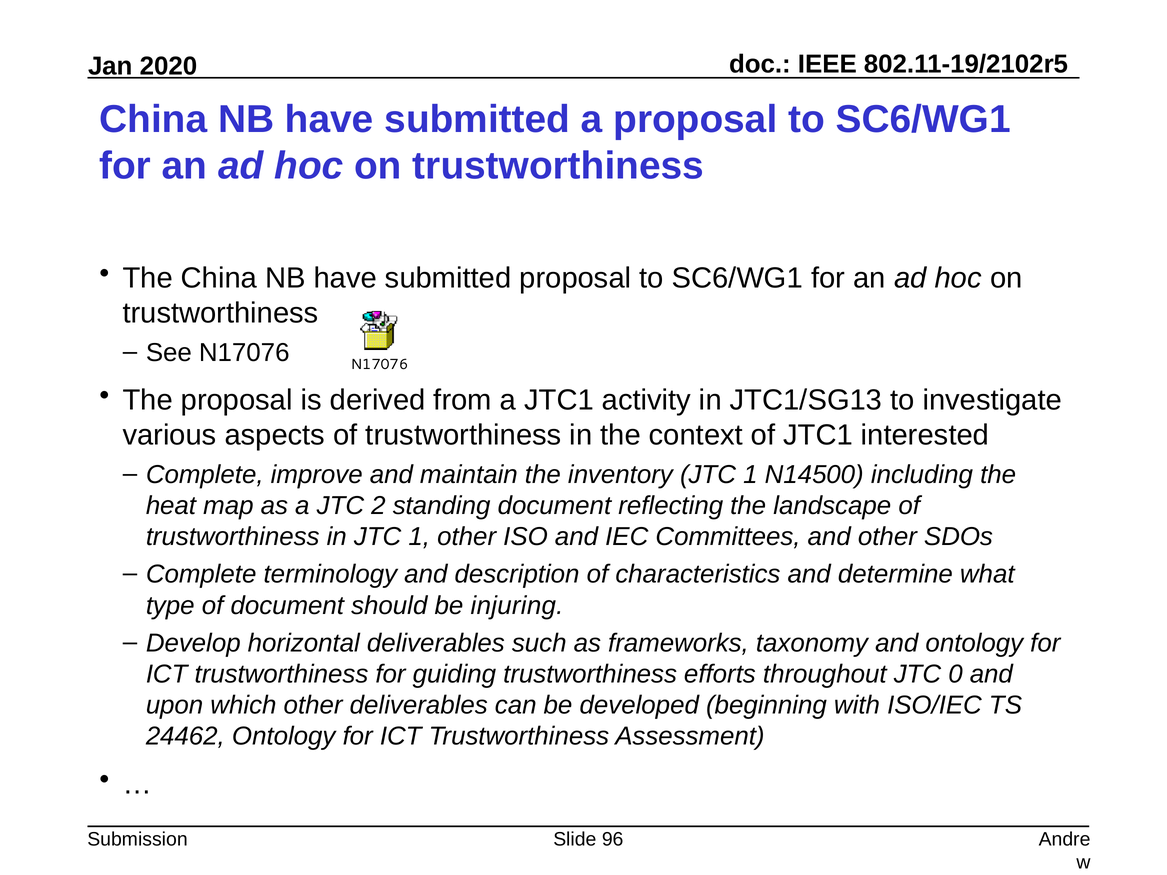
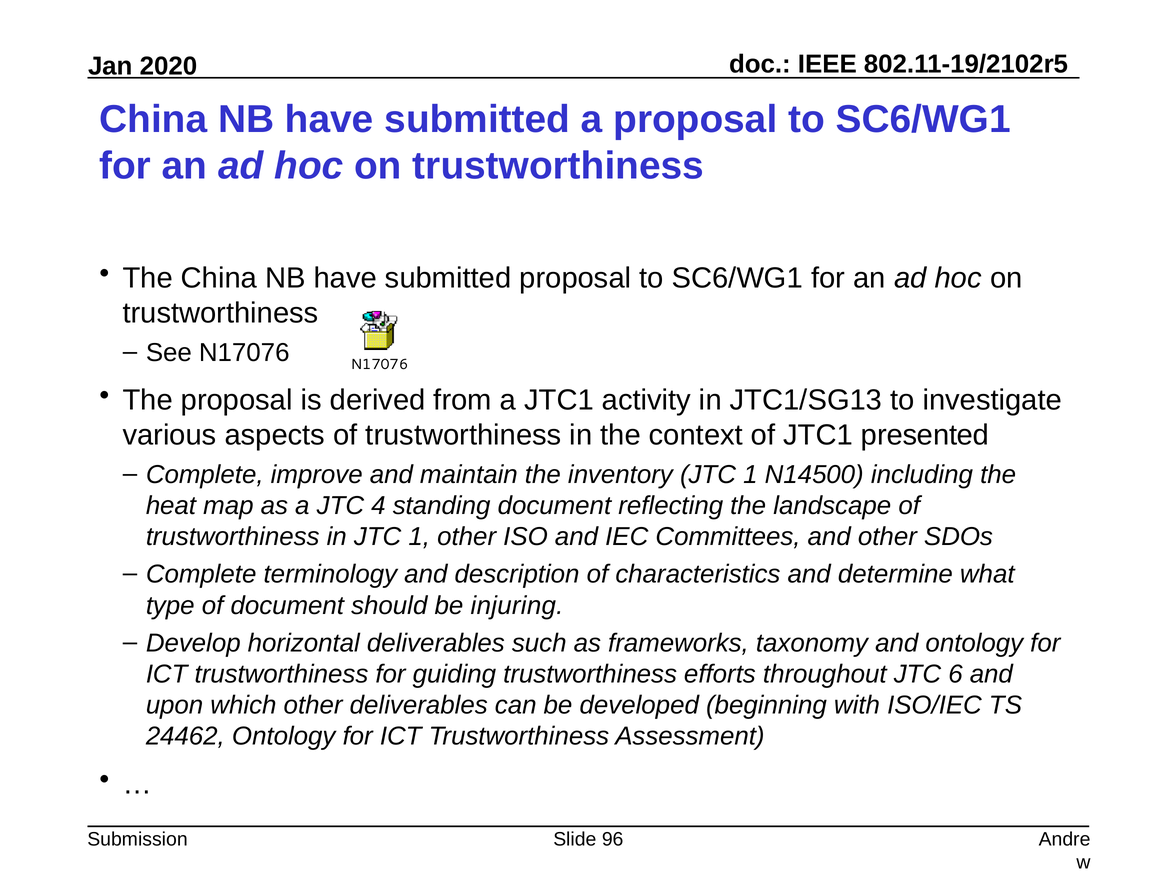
interested: interested -> presented (925, 435)
2: 2 -> 4 (378, 506)
0: 0 -> 6 (956, 674)
